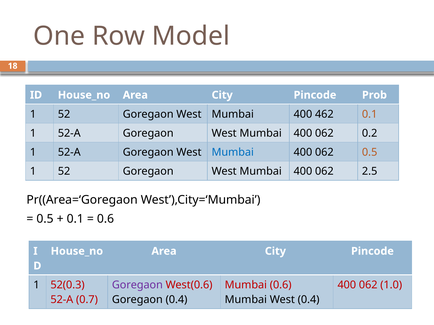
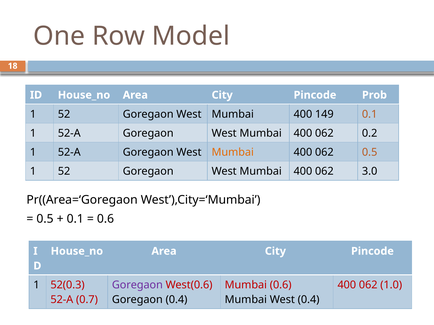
462: 462 -> 149 (324, 114)
Mumbai colour: blue -> orange (233, 153)
2.5: 2.5 -> 3.0 (370, 172)
